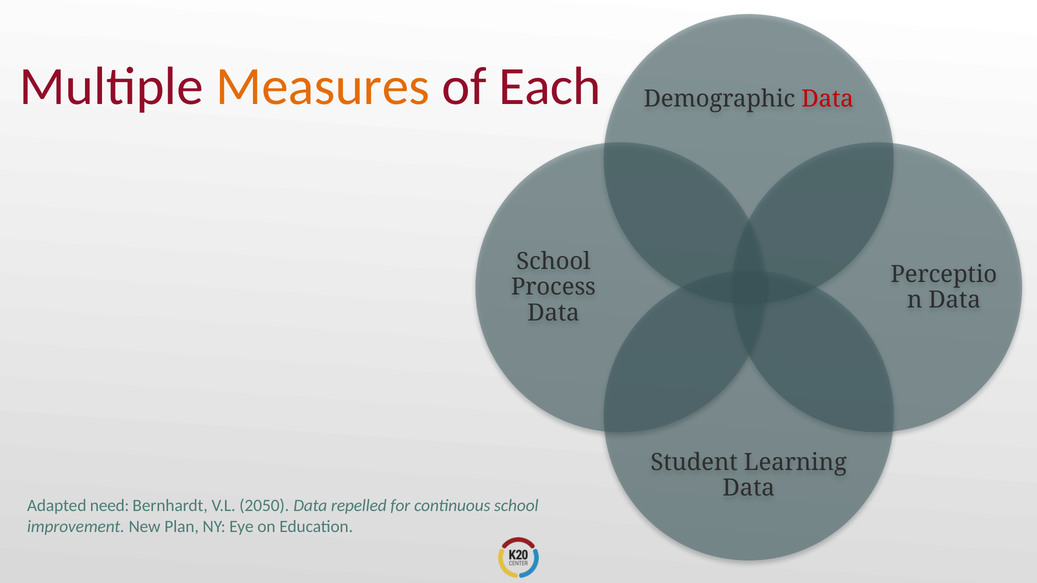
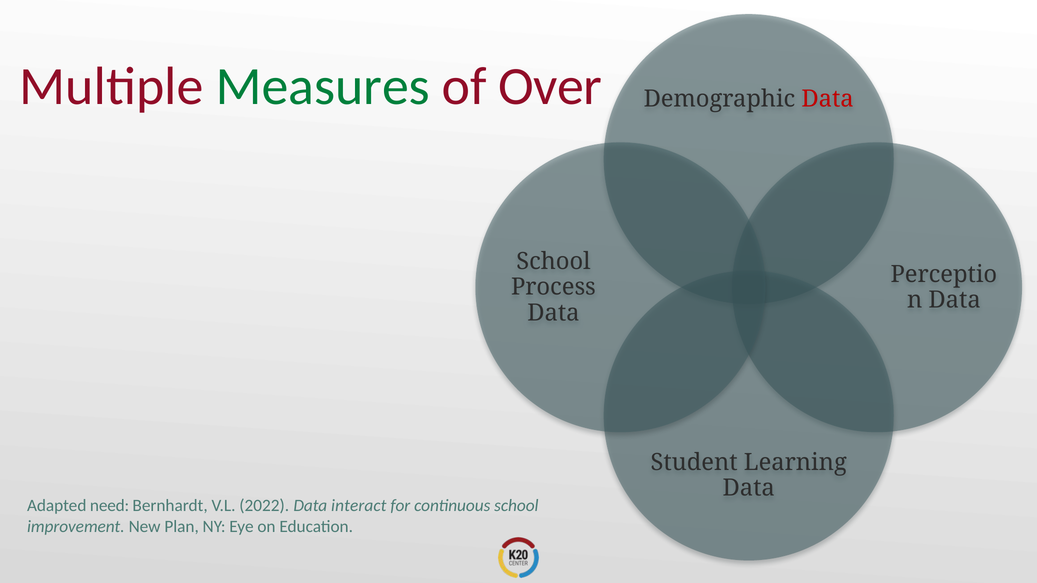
Measures colour: orange -> green (323, 87)
Each: Each -> Over (550, 87)
2050: 2050 -> 2022 (264, 506)
repelled: repelled -> interact (359, 506)
